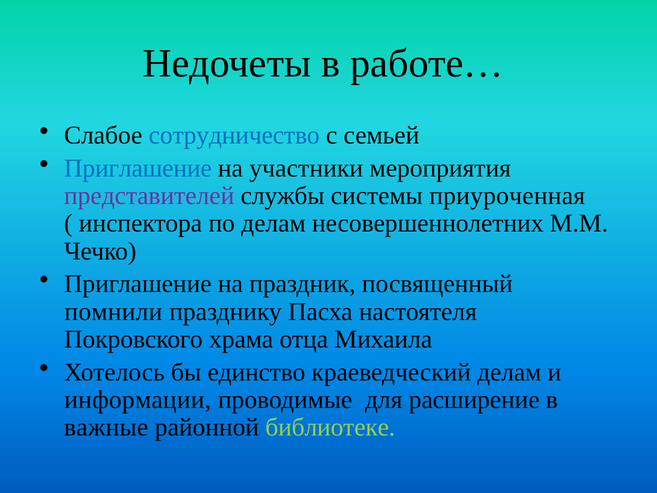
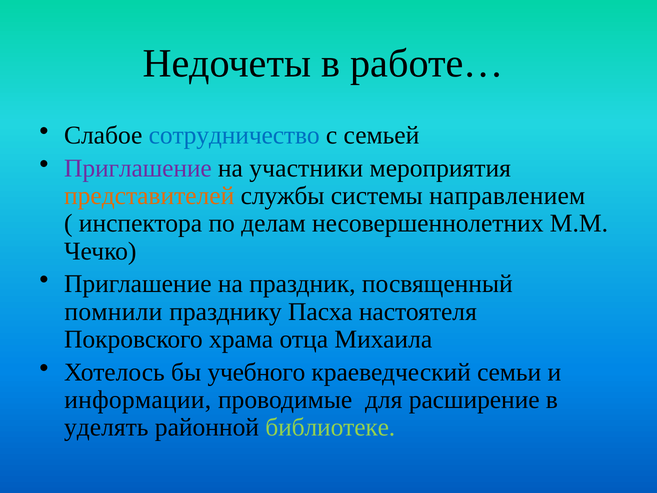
Приглашение colour: blue -> purple (138, 168)
представителей colour: purple -> orange (149, 196)
приуроченная: приуроченная -> направлением (507, 196)
единство: единство -> учебного (256, 372)
краеведческий делам: делам -> семьи (509, 372)
важные: важные -> уделять (106, 427)
